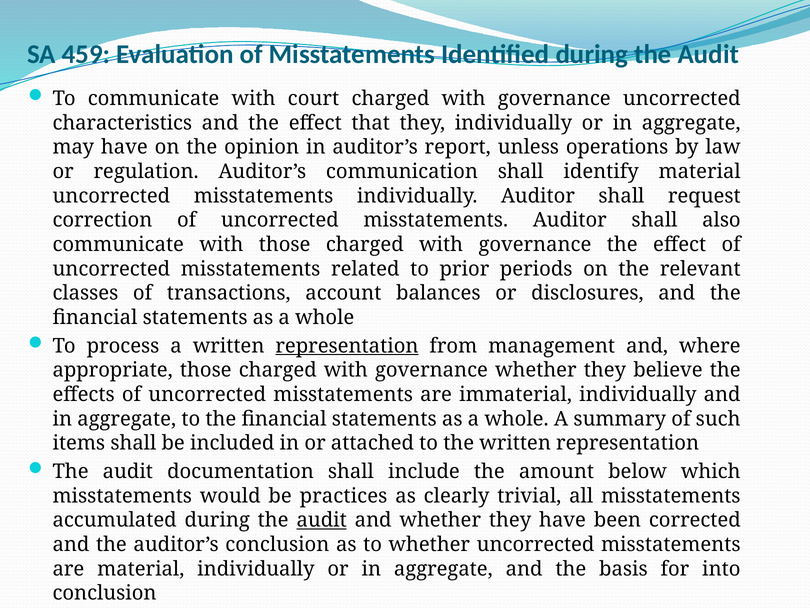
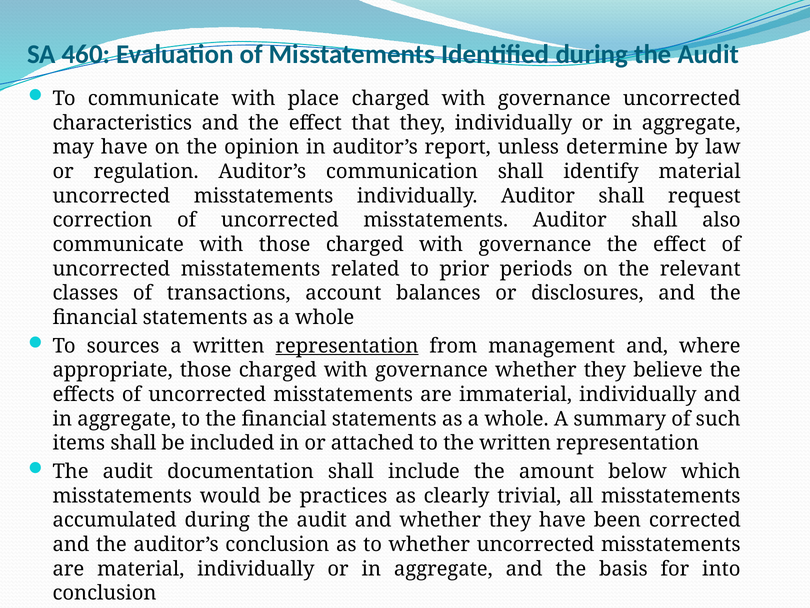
459: 459 -> 460 (86, 55)
court: court -> place (313, 99)
operations: operations -> determine (617, 147)
process: process -> sources (123, 346)
audit underline: present -> none (322, 520)
